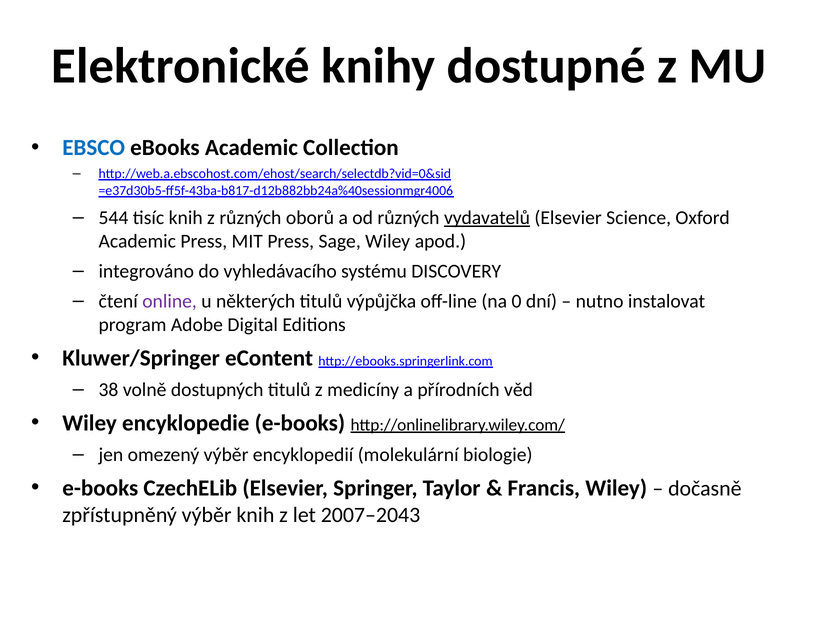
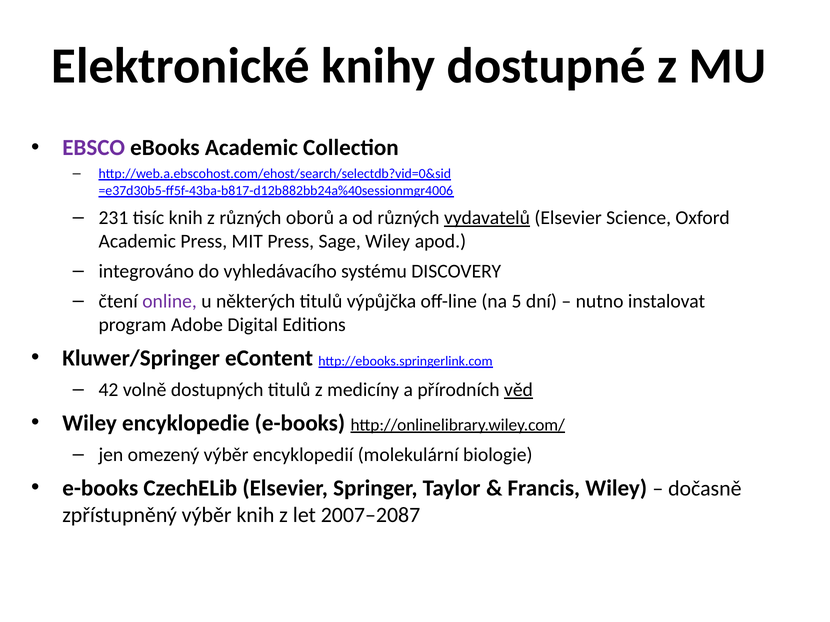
EBSCO colour: blue -> purple (94, 148)
544: 544 -> 231 (113, 218)
0: 0 -> 5 (516, 302)
38: 38 -> 42 (108, 390)
věd underline: none -> present (518, 390)
2007–2043: 2007–2043 -> 2007–2087 (371, 515)
